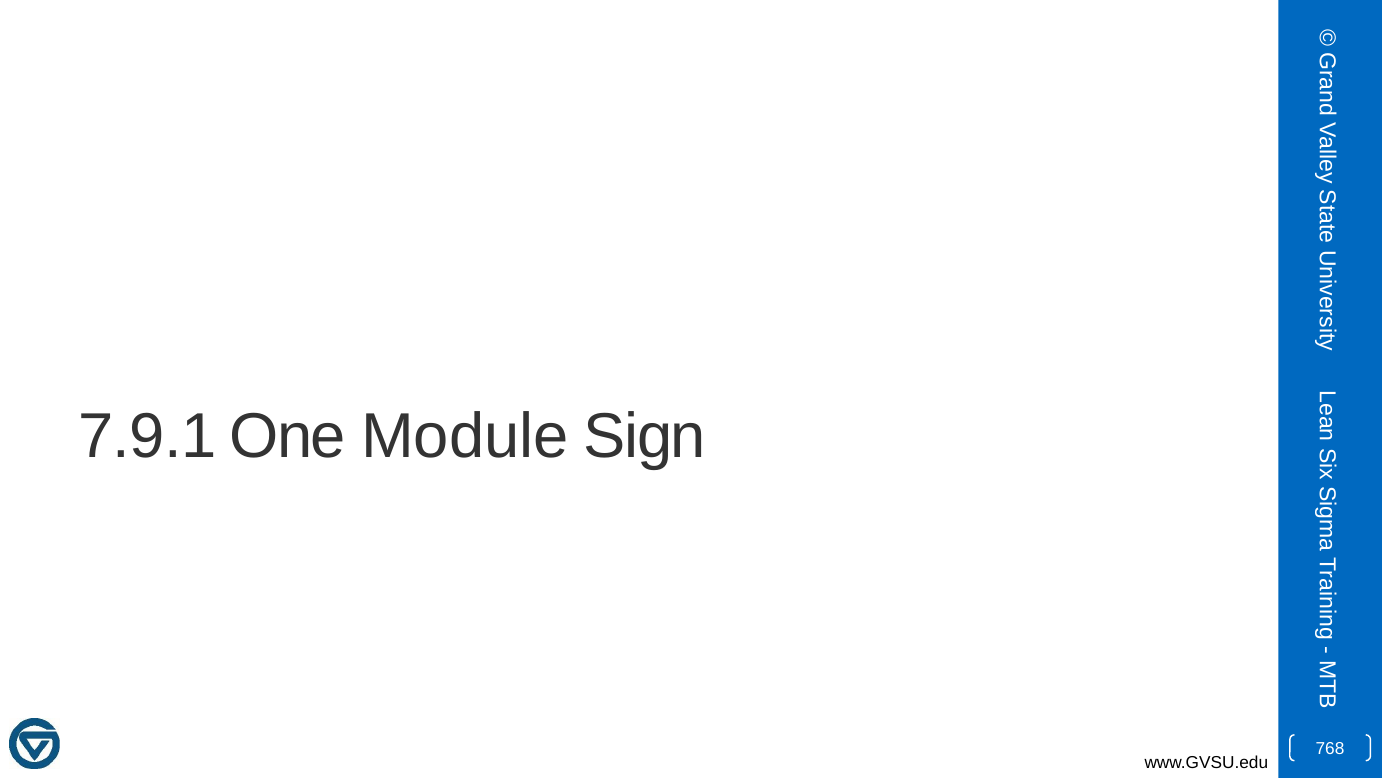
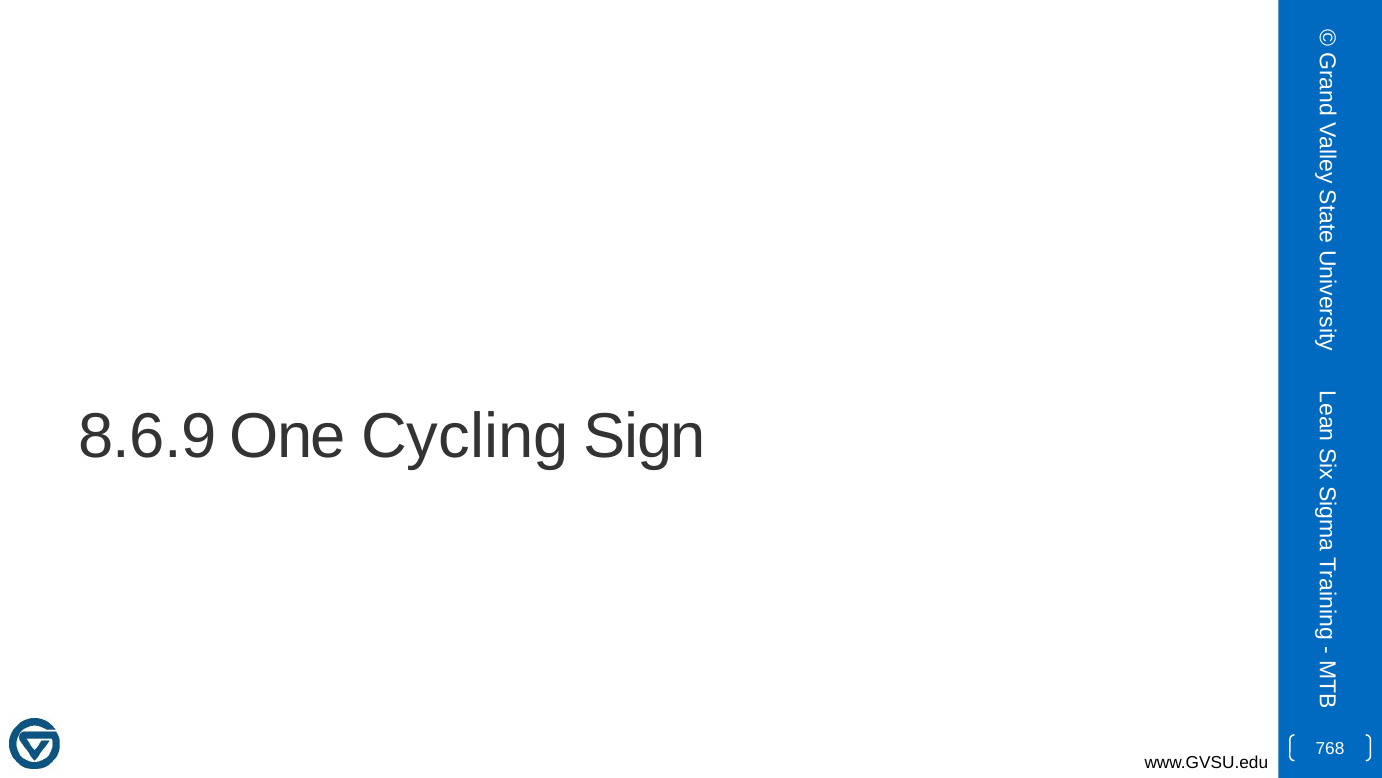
7.9.1: 7.9.1 -> 8.6.9 (147, 437)
Module: Module -> Cycling (465, 437)
